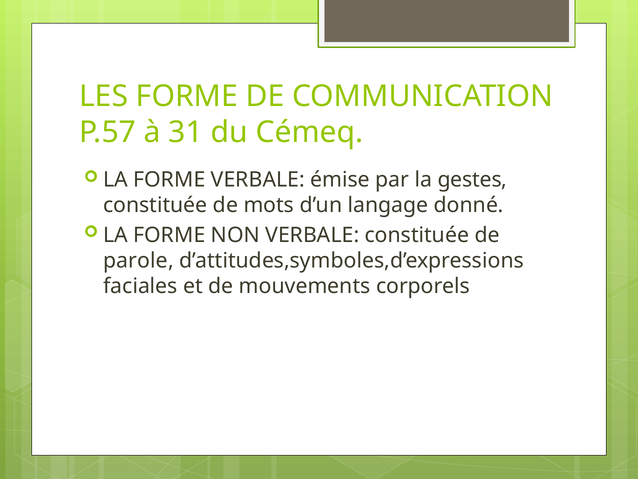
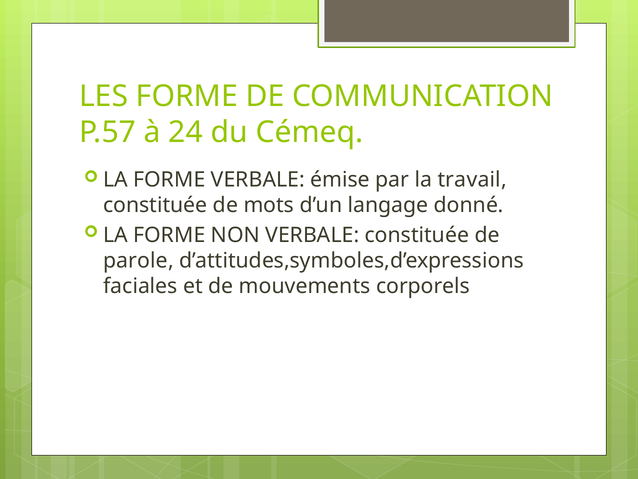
31: 31 -> 24 (186, 132)
gestes: gestes -> travail (472, 180)
